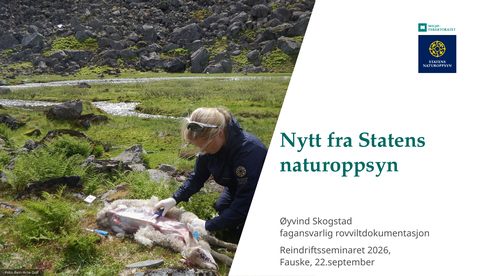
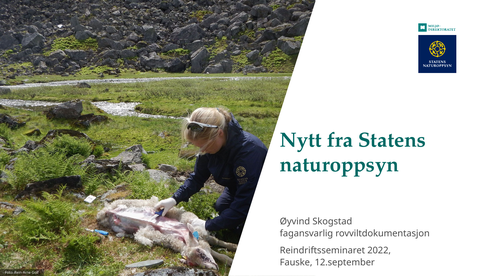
2026: 2026 -> 2022 (379, 251)
22.september: 22.september -> 12.september (345, 263)
